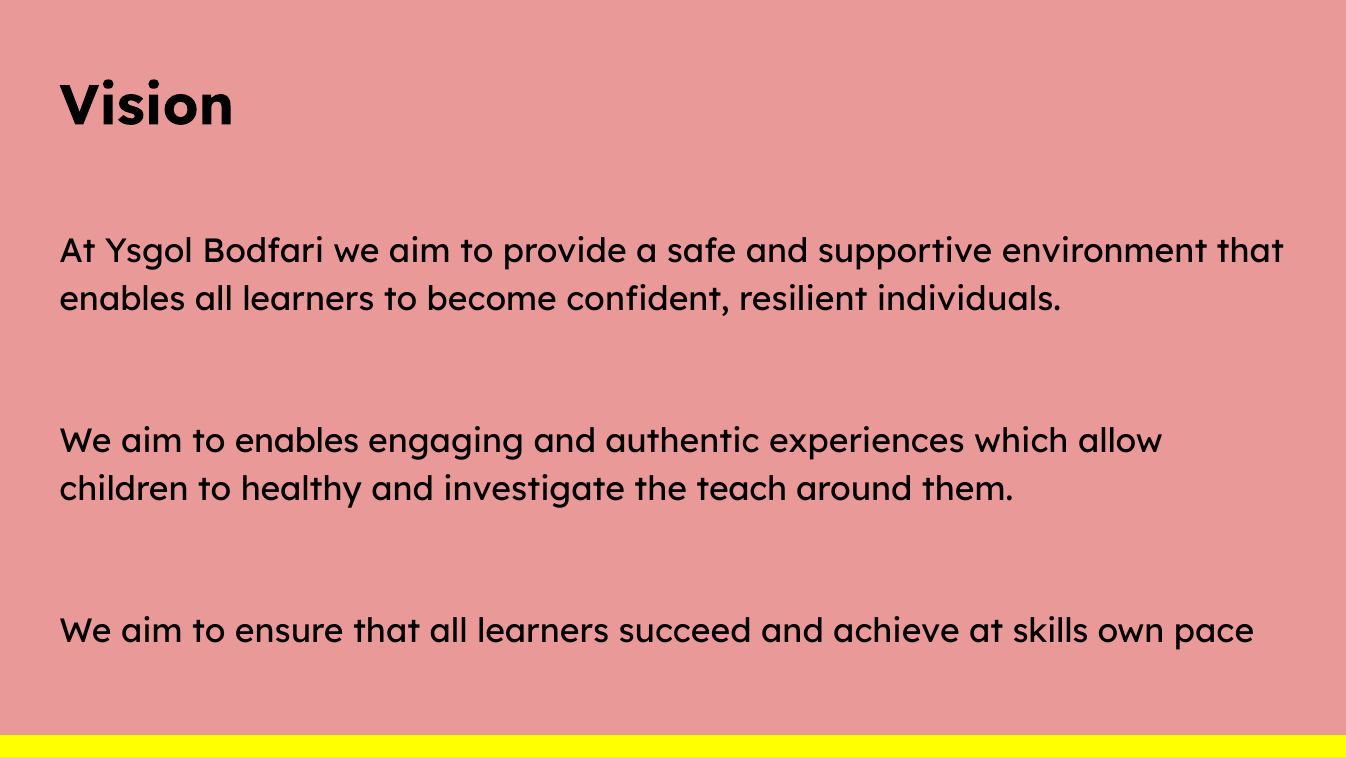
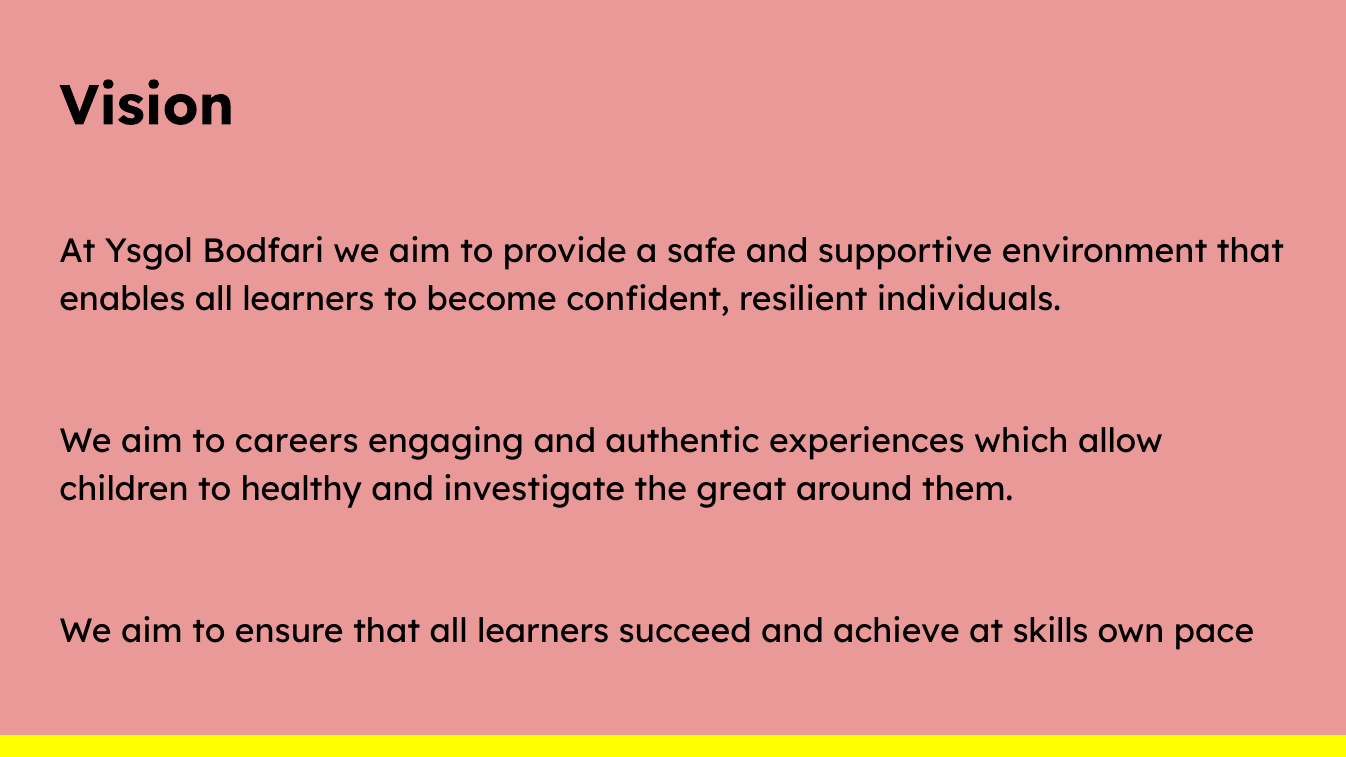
to enables: enables -> careers (297, 441)
teach: teach -> great (742, 490)
